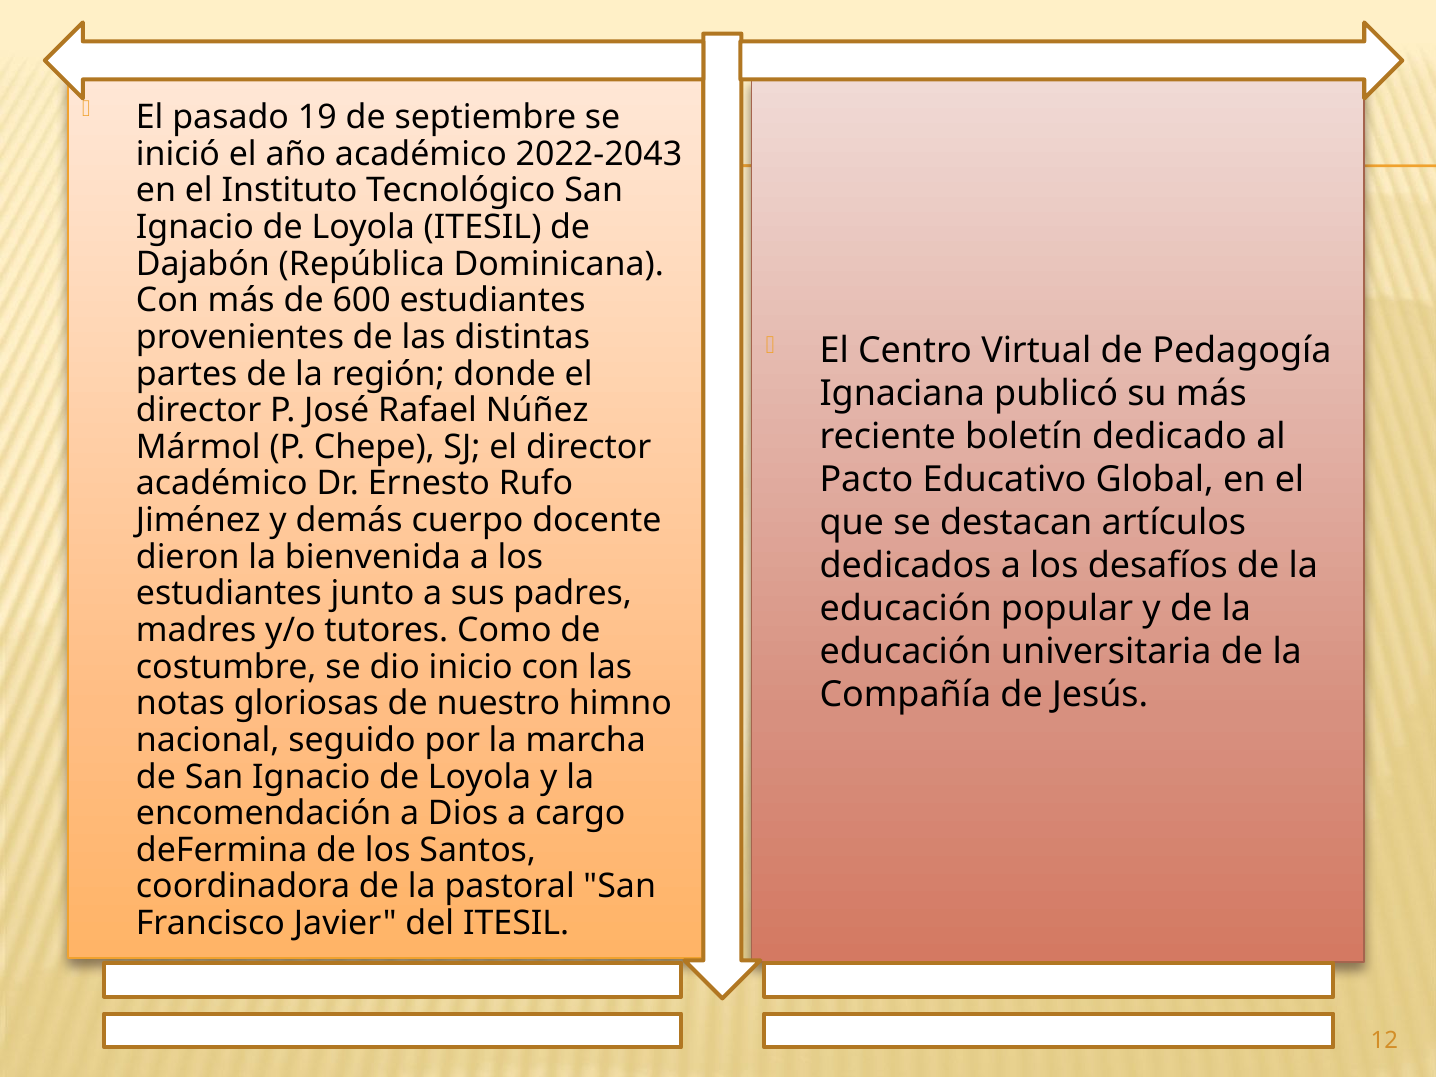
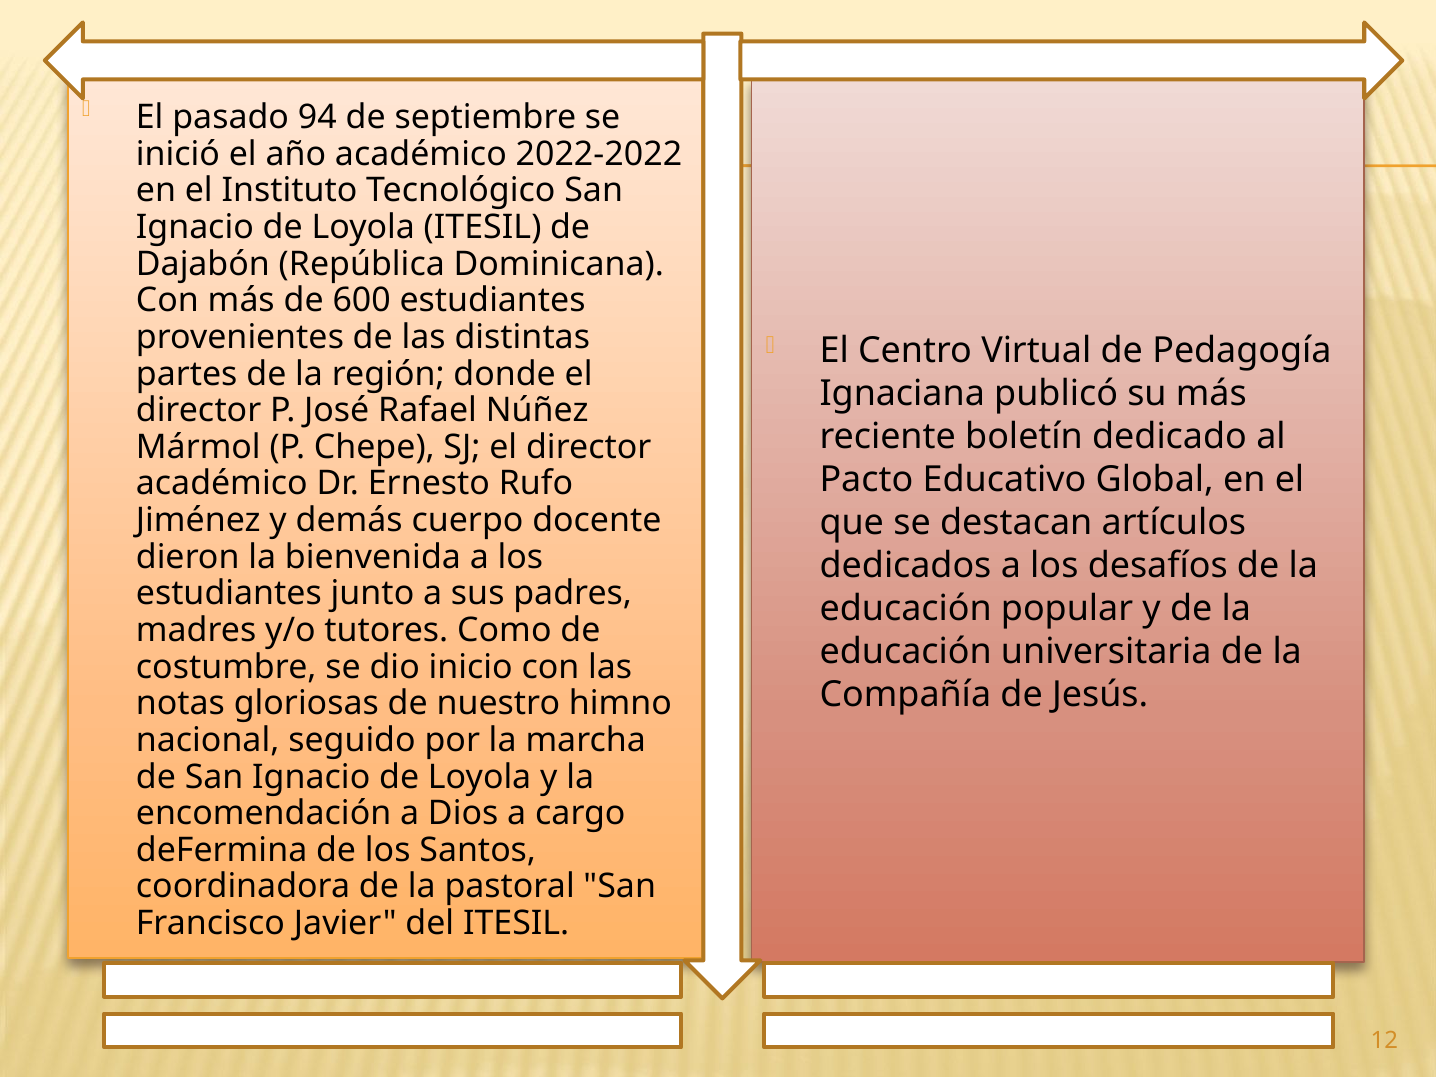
19: 19 -> 94 (317, 117)
2022-2043: 2022-2043 -> 2022-2022 (599, 154)
